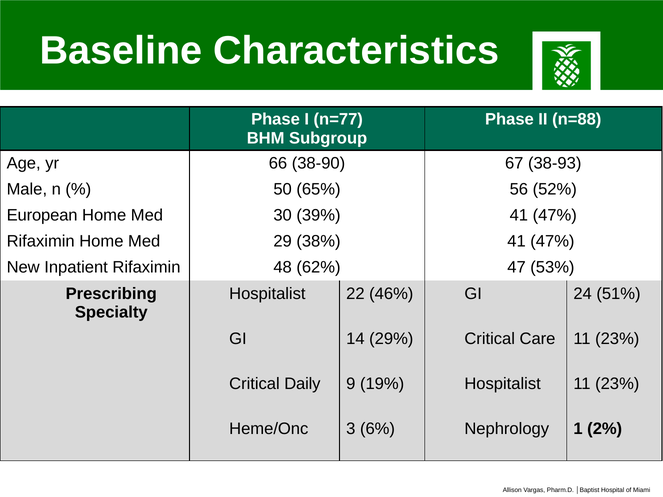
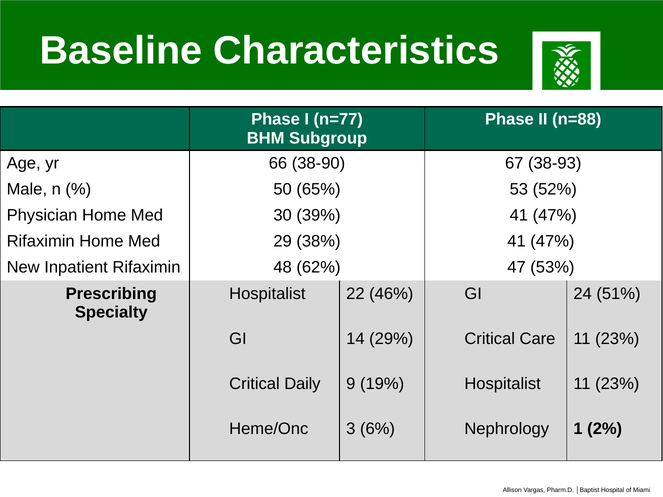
56: 56 -> 53 (519, 189)
European: European -> Physician (42, 216)
